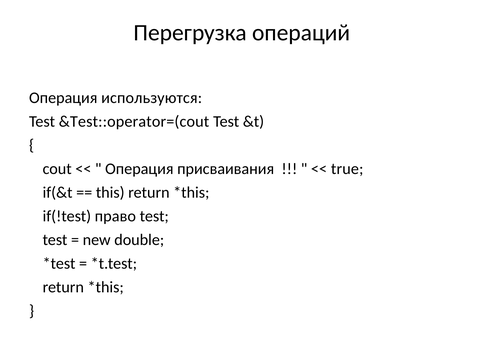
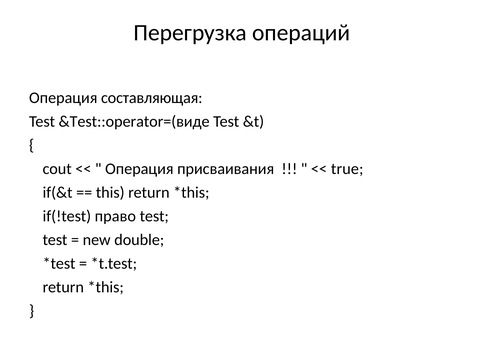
используются: используются -> составляющая (152, 98)
&Test::operator=(cout: &Test::operator=(cout -> &Test::operator=(виде (134, 122)
